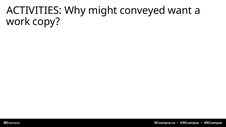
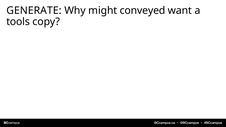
ACTIVITIES: ACTIVITIES -> GENERATE (34, 11)
work: work -> tools (18, 22)
